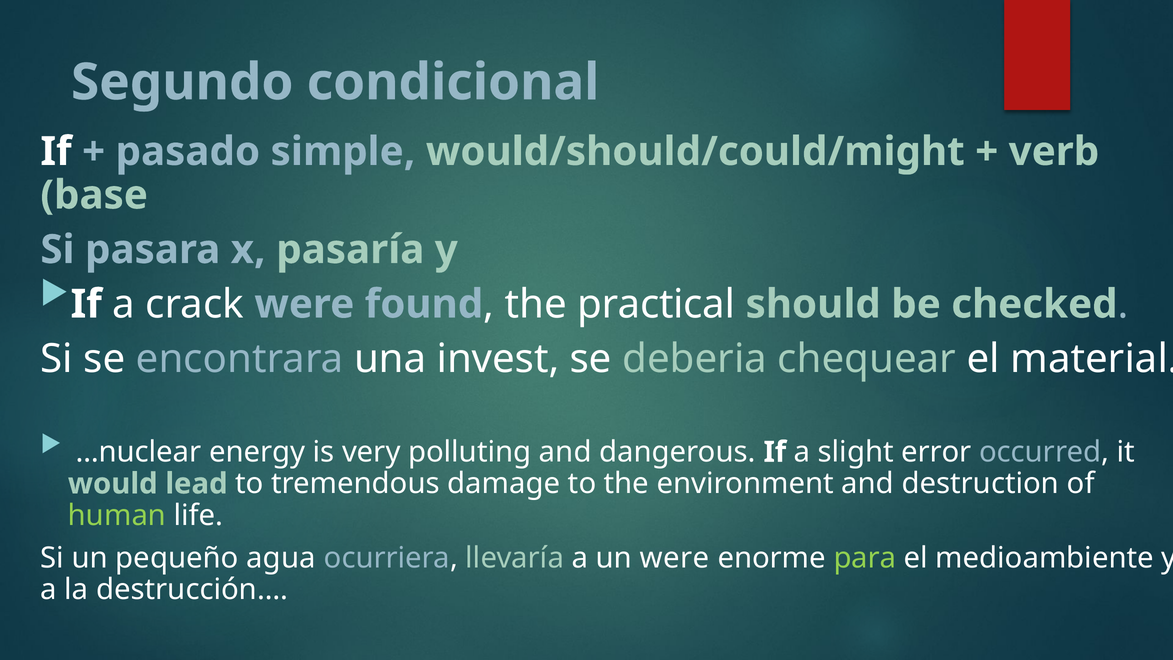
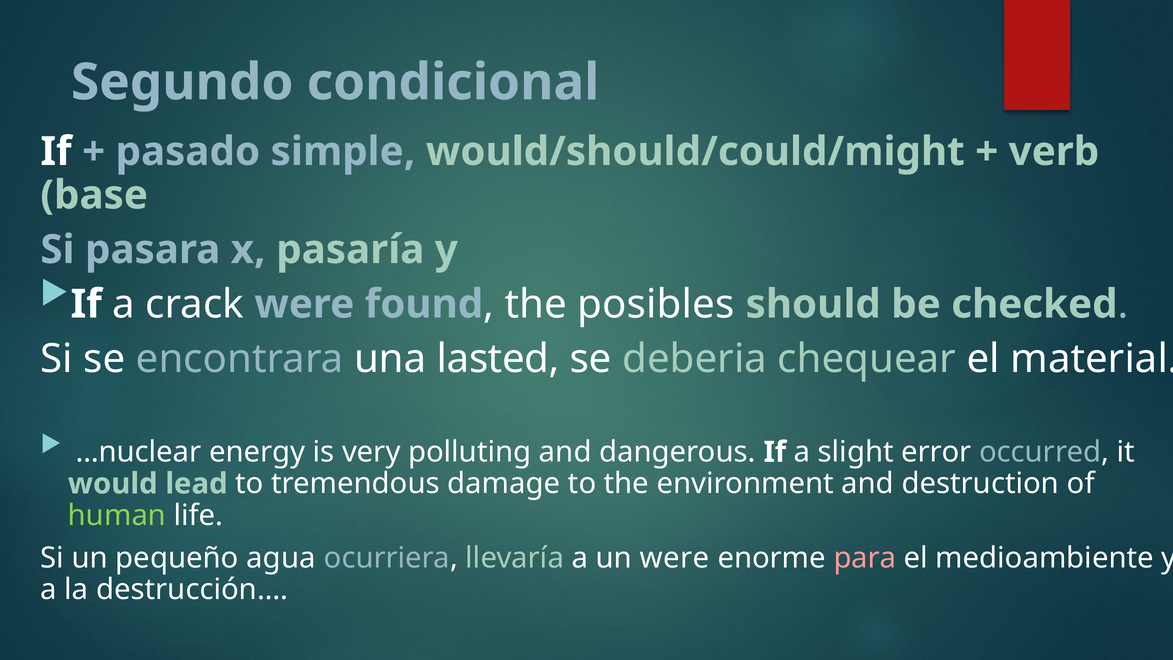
practical: practical -> posibles (656, 304)
invest: invest -> lasted (498, 359)
para colour: light green -> pink (865, 558)
